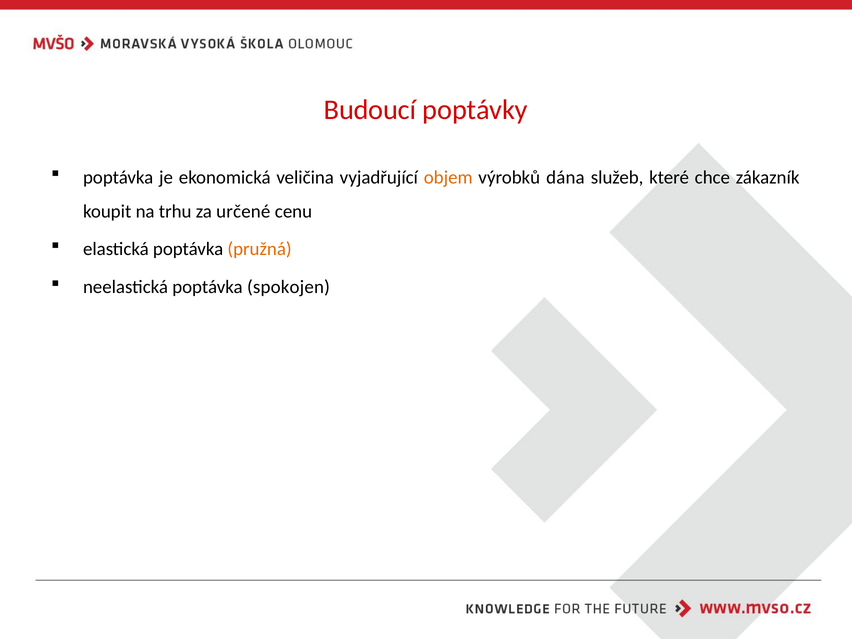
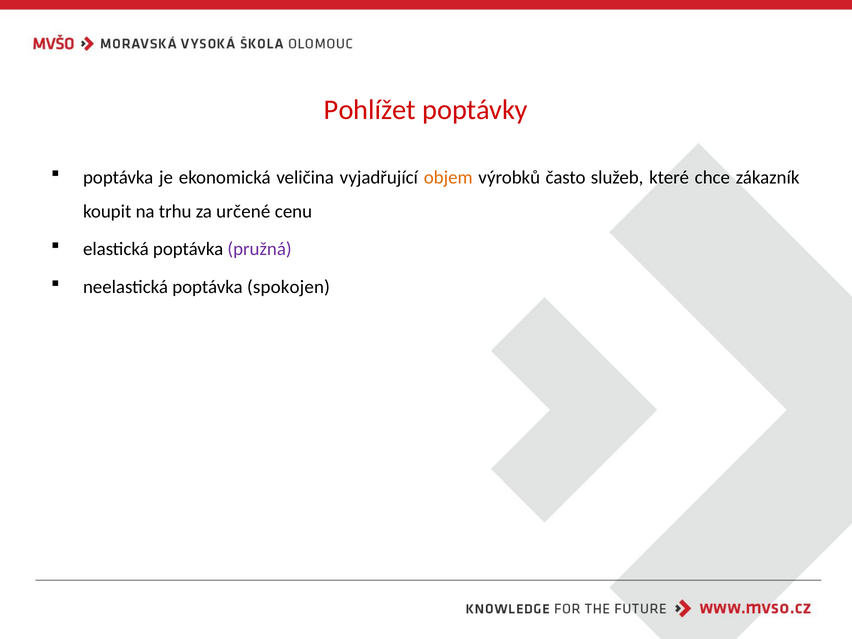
Budoucí: Budoucí -> Pohlížet (370, 110)
dána: dána -> často (566, 177)
pružná colour: orange -> purple (260, 249)
